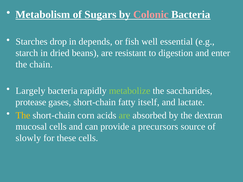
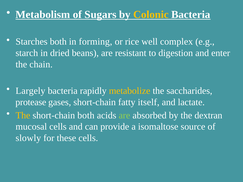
Colonic colour: pink -> yellow (151, 15)
Starches drop: drop -> both (58, 42)
depends: depends -> forming (95, 42)
fish: fish -> rice (132, 42)
essential: essential -> complex (177, 42)
metabolize colour: light green -> yellow (130, 91)
short-chain corn: corn -> both (86, 115)
precursors: precursors -> isomaltose (158, 127)
